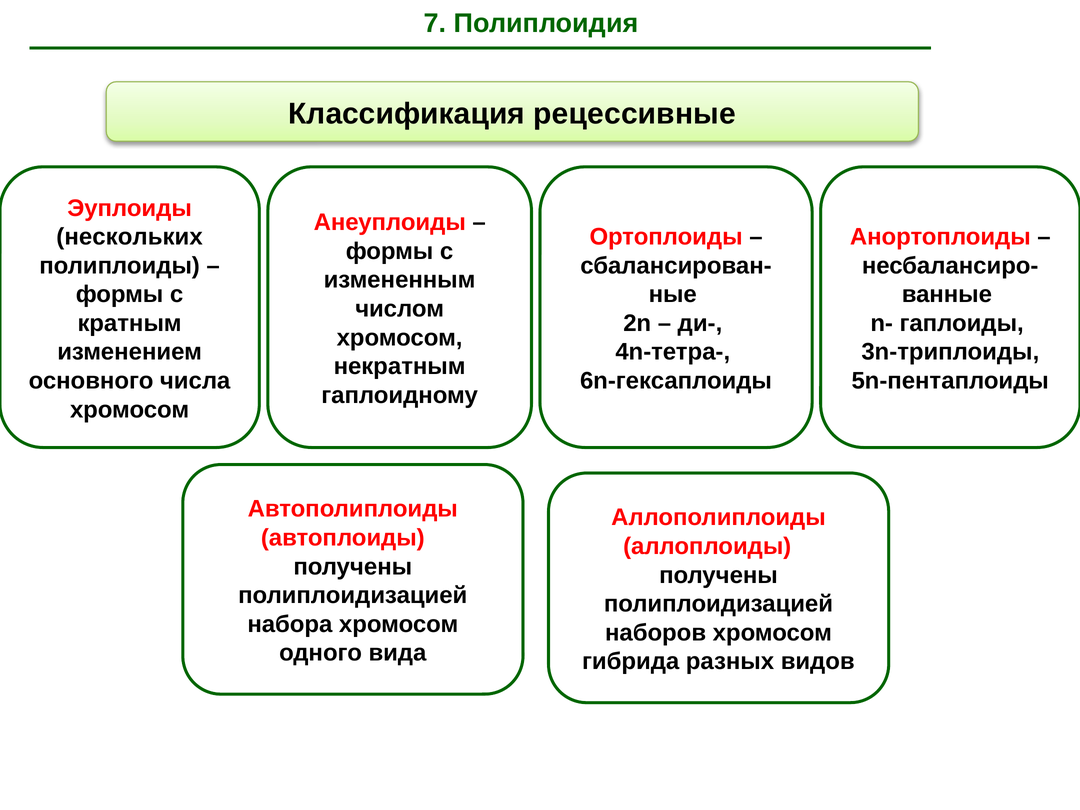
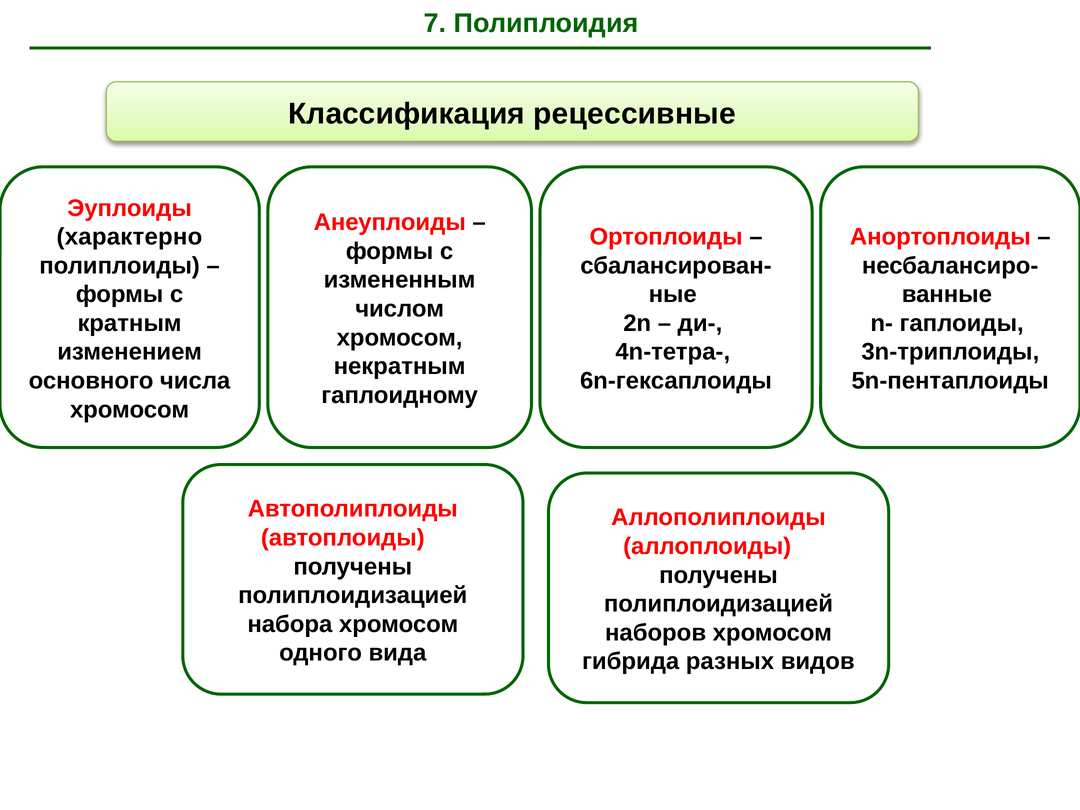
нескольких: нескольких -> характерно (129, 237)
